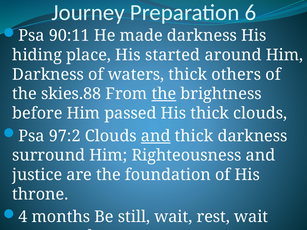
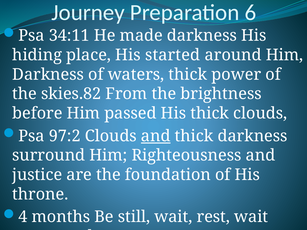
90:11: 90:11 -> 34:11 (69, 36)
others: others -> power (236, 75)
skies.88: skies.88 -> skies.82 (71, 94)
the underline: present -> none (164, 94)
